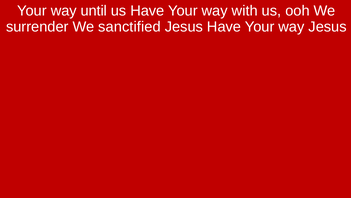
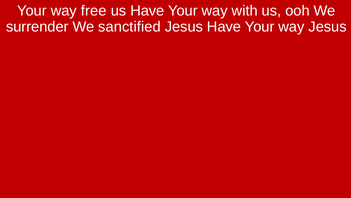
until: until -> free (94, 11)
